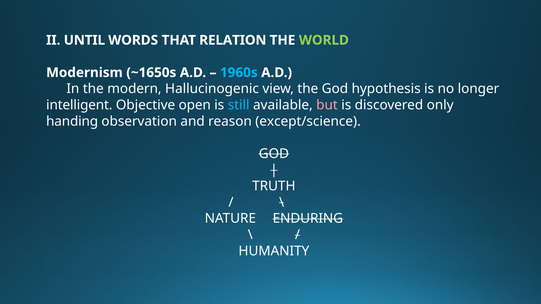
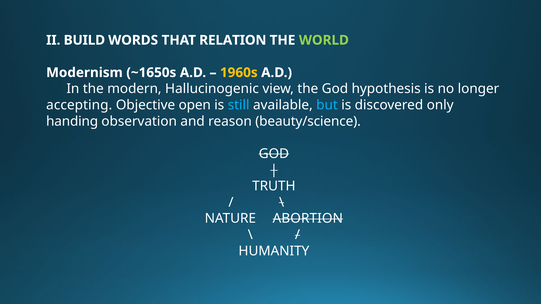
UNTIL: UNTIL -> BUILD (84, 40)
1960s colour: light blue -> yellow (239, 73)
intelligent: intelligent -> accepting (79, 105)
but colour: pink -> light blue (327, 105)
except/science: except/science -> beauty/science (308, 121)
ENDURING: ENDURING -> ABORTION (308, 219)
